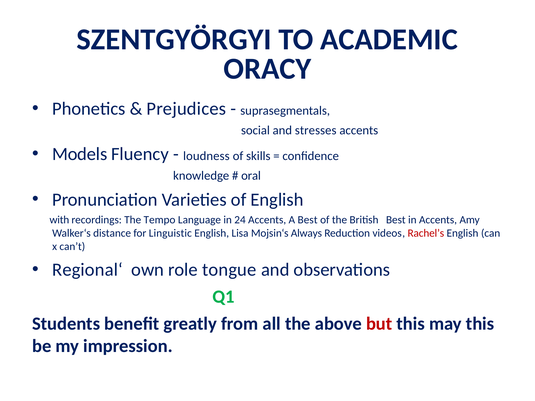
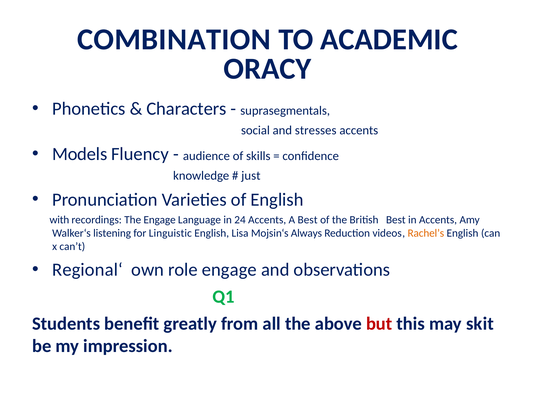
SZENTGYÖRGYI: SZENTGYÖRGYI -> COMBINATION (174, 39)
Prejudices: Prejudices -> Characters (186, 109)
loudness: loudness -> audience (206, 156)
oral: oral -> just (251, 176)
The Tempo: Tempo -> Engage (160, 220)
distance: distance -> listening (112, 233)
Rachel’s colour: red -> orange (426, 233)
role tongue: tongue -> engage (229, 270)
may this: this -> skit (480, 324)
